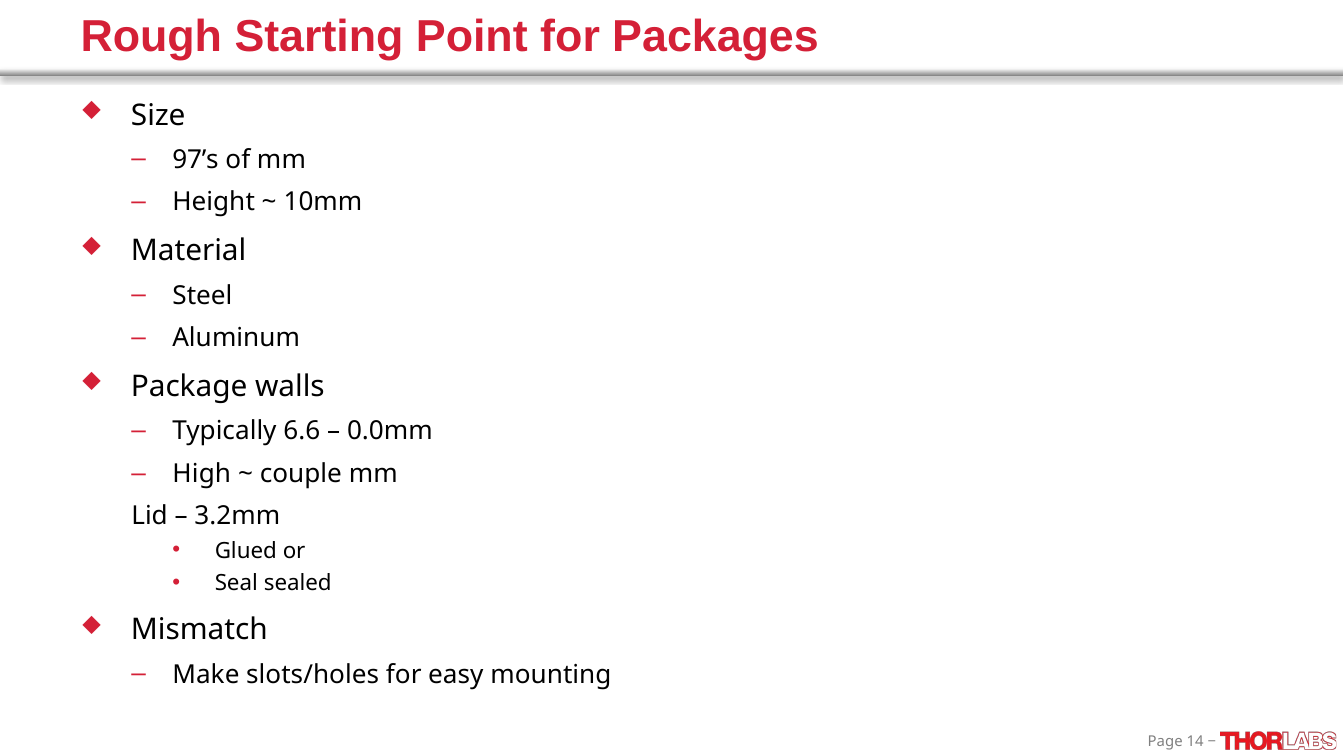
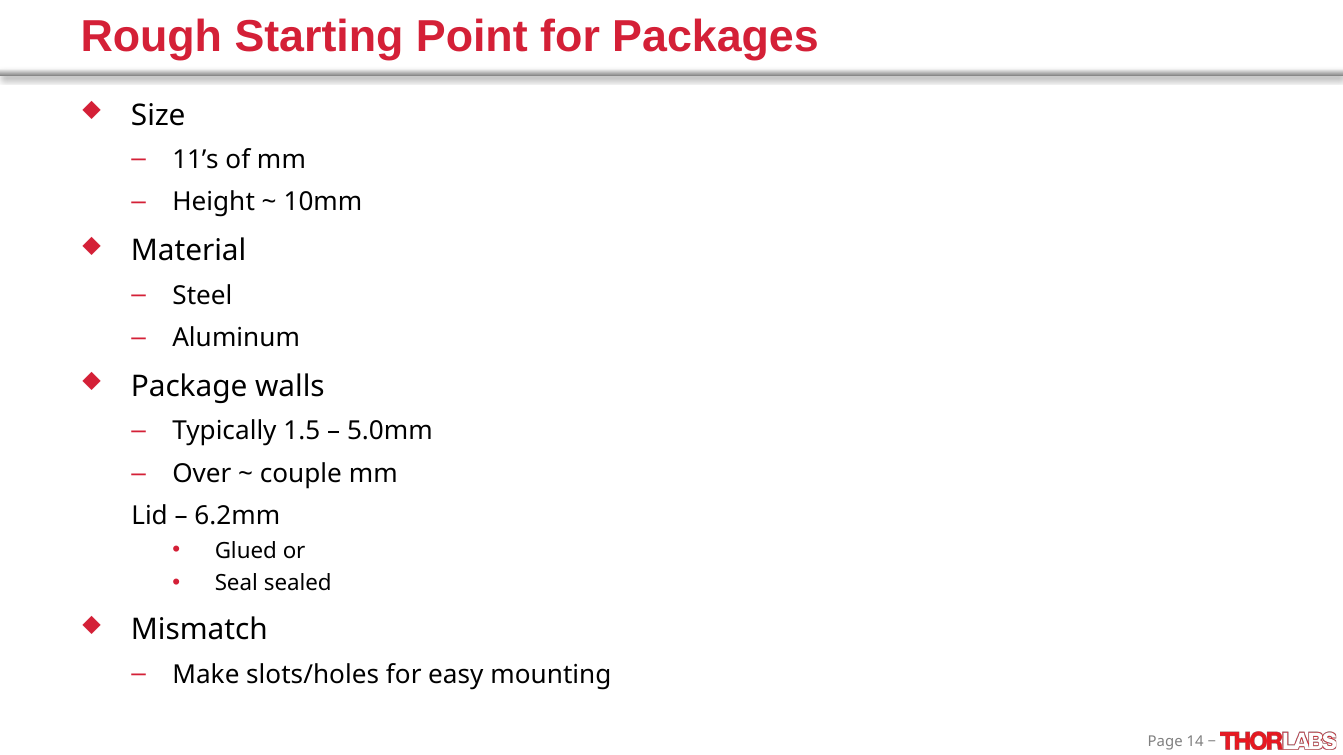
97’s: 97’s -> 11’s (196, 160)
6.6: 6.6 -> 1.5 (302, 432)
0.0mm: 0.0mm -> 5.0mm (390, 432)
High: High -> Over (202, 474)
3.2mm: 3.2mm -> 6.2mm (237, 517)
